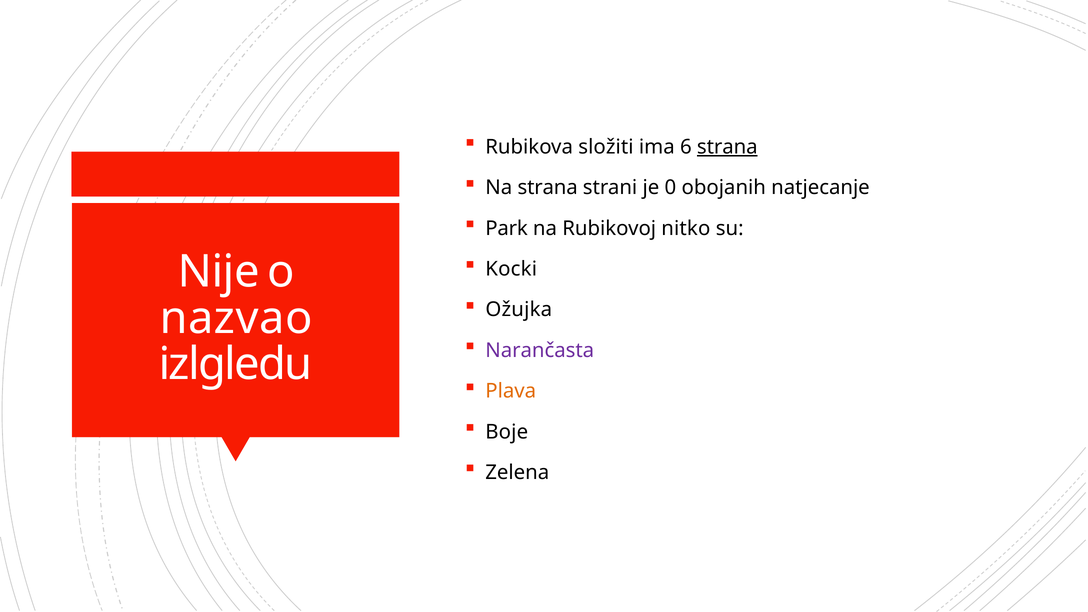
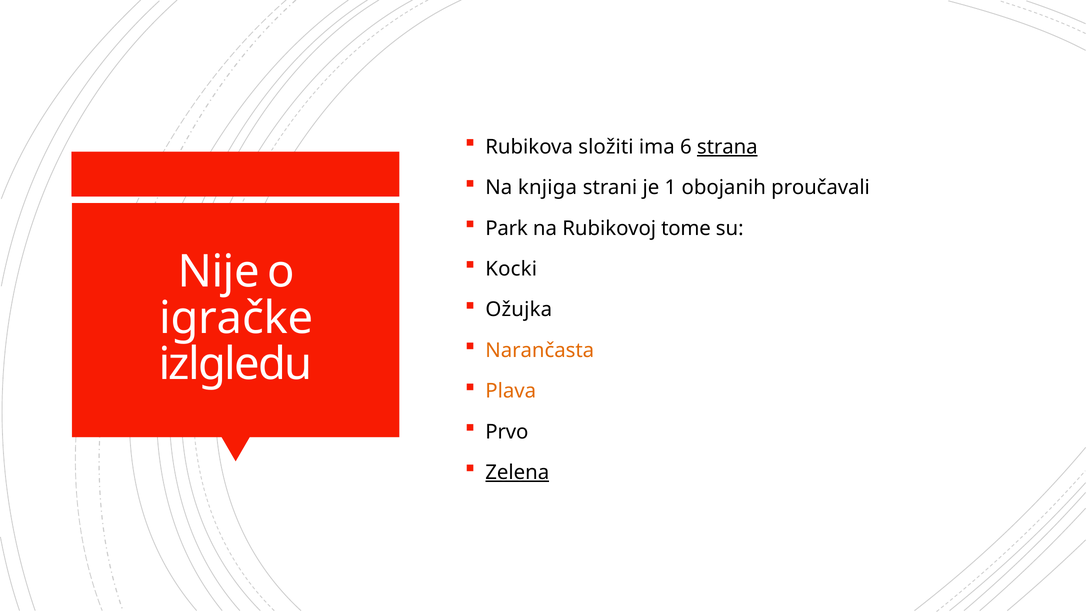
Na strana: strana -> knjiga (547, 188)
0: 0 -> 1 (670, 188)
natjecanje: natjecanje -> proučavali (821, 188)
nitko: nitko -> tome (686, 228)
nazvao: nazvao -> igračke (236, 318)
Narančasta colour: purple -> orange (540, 350)
Boje: Boje -> Prvo (507, 432)
Zelena underline: none -> present (517, 473)
